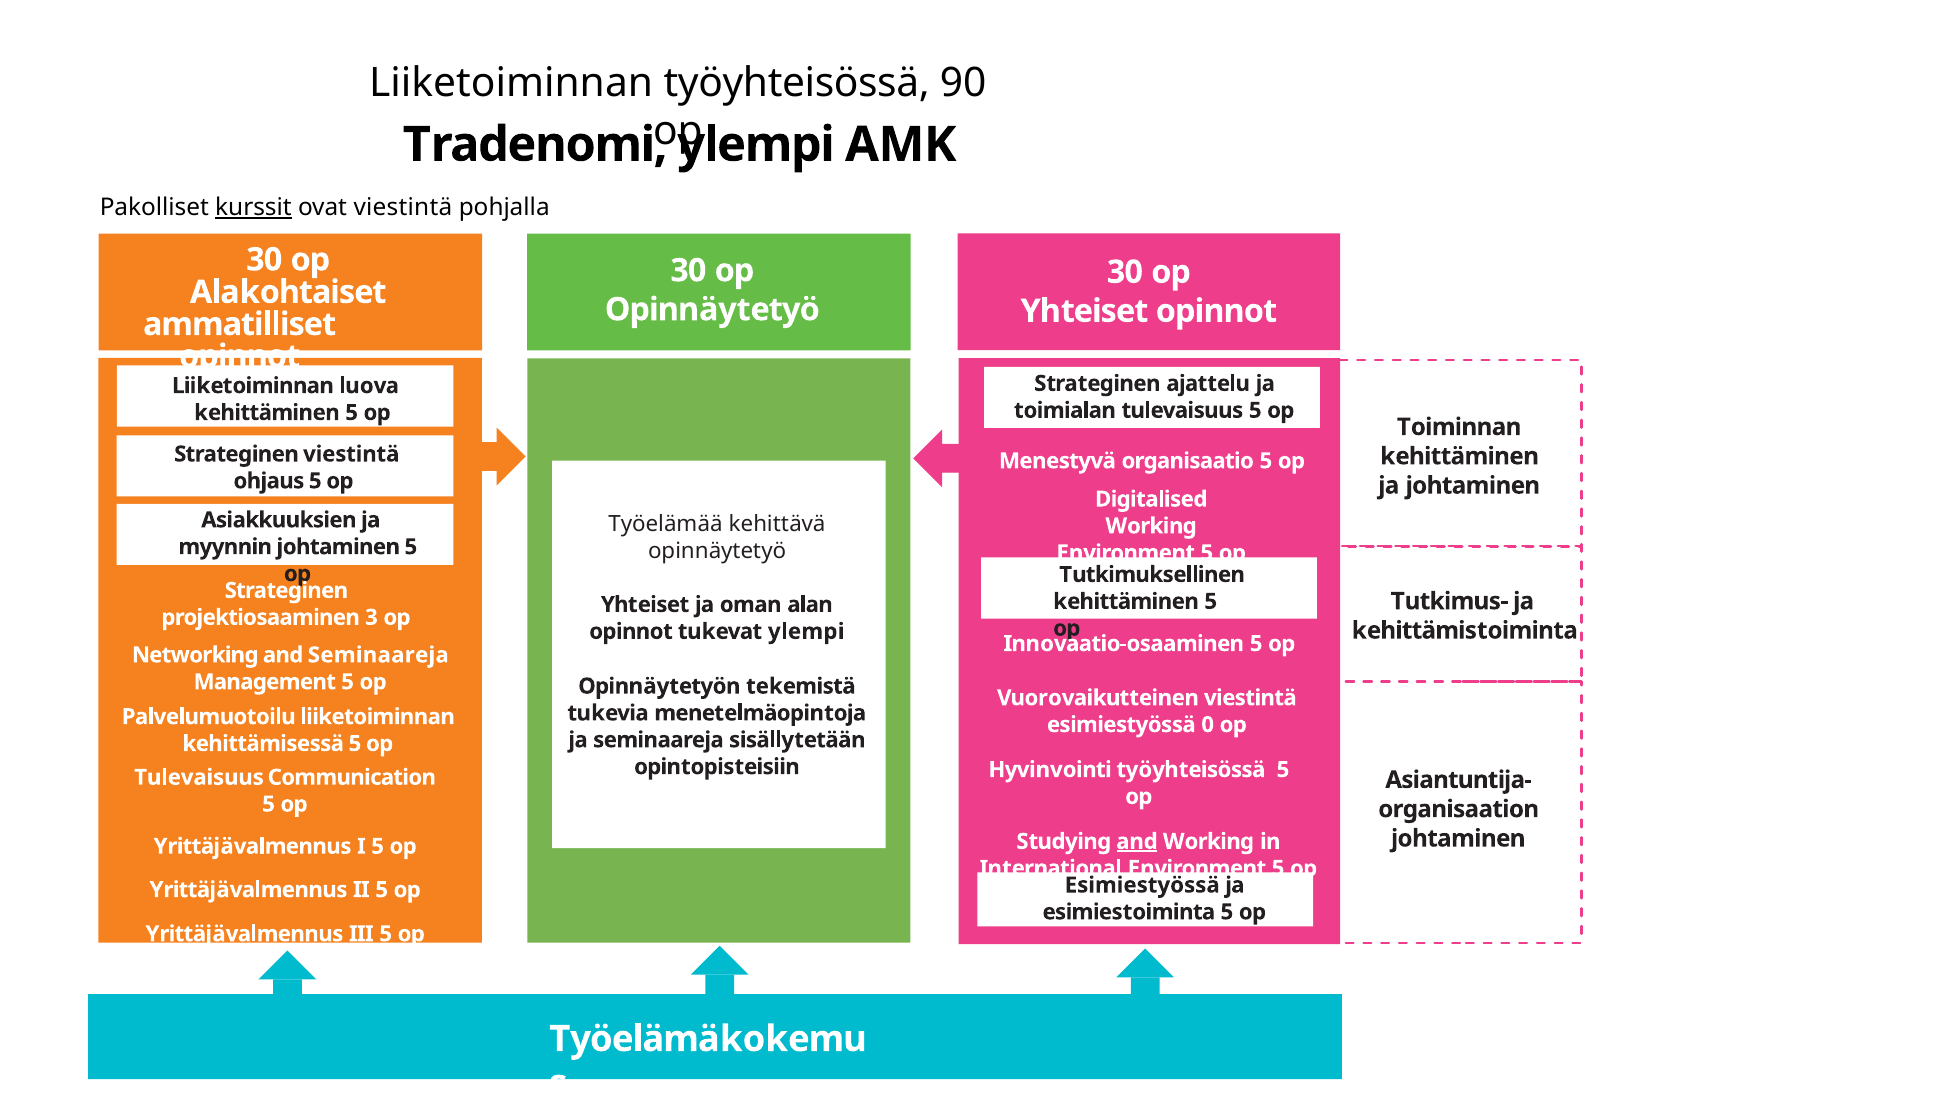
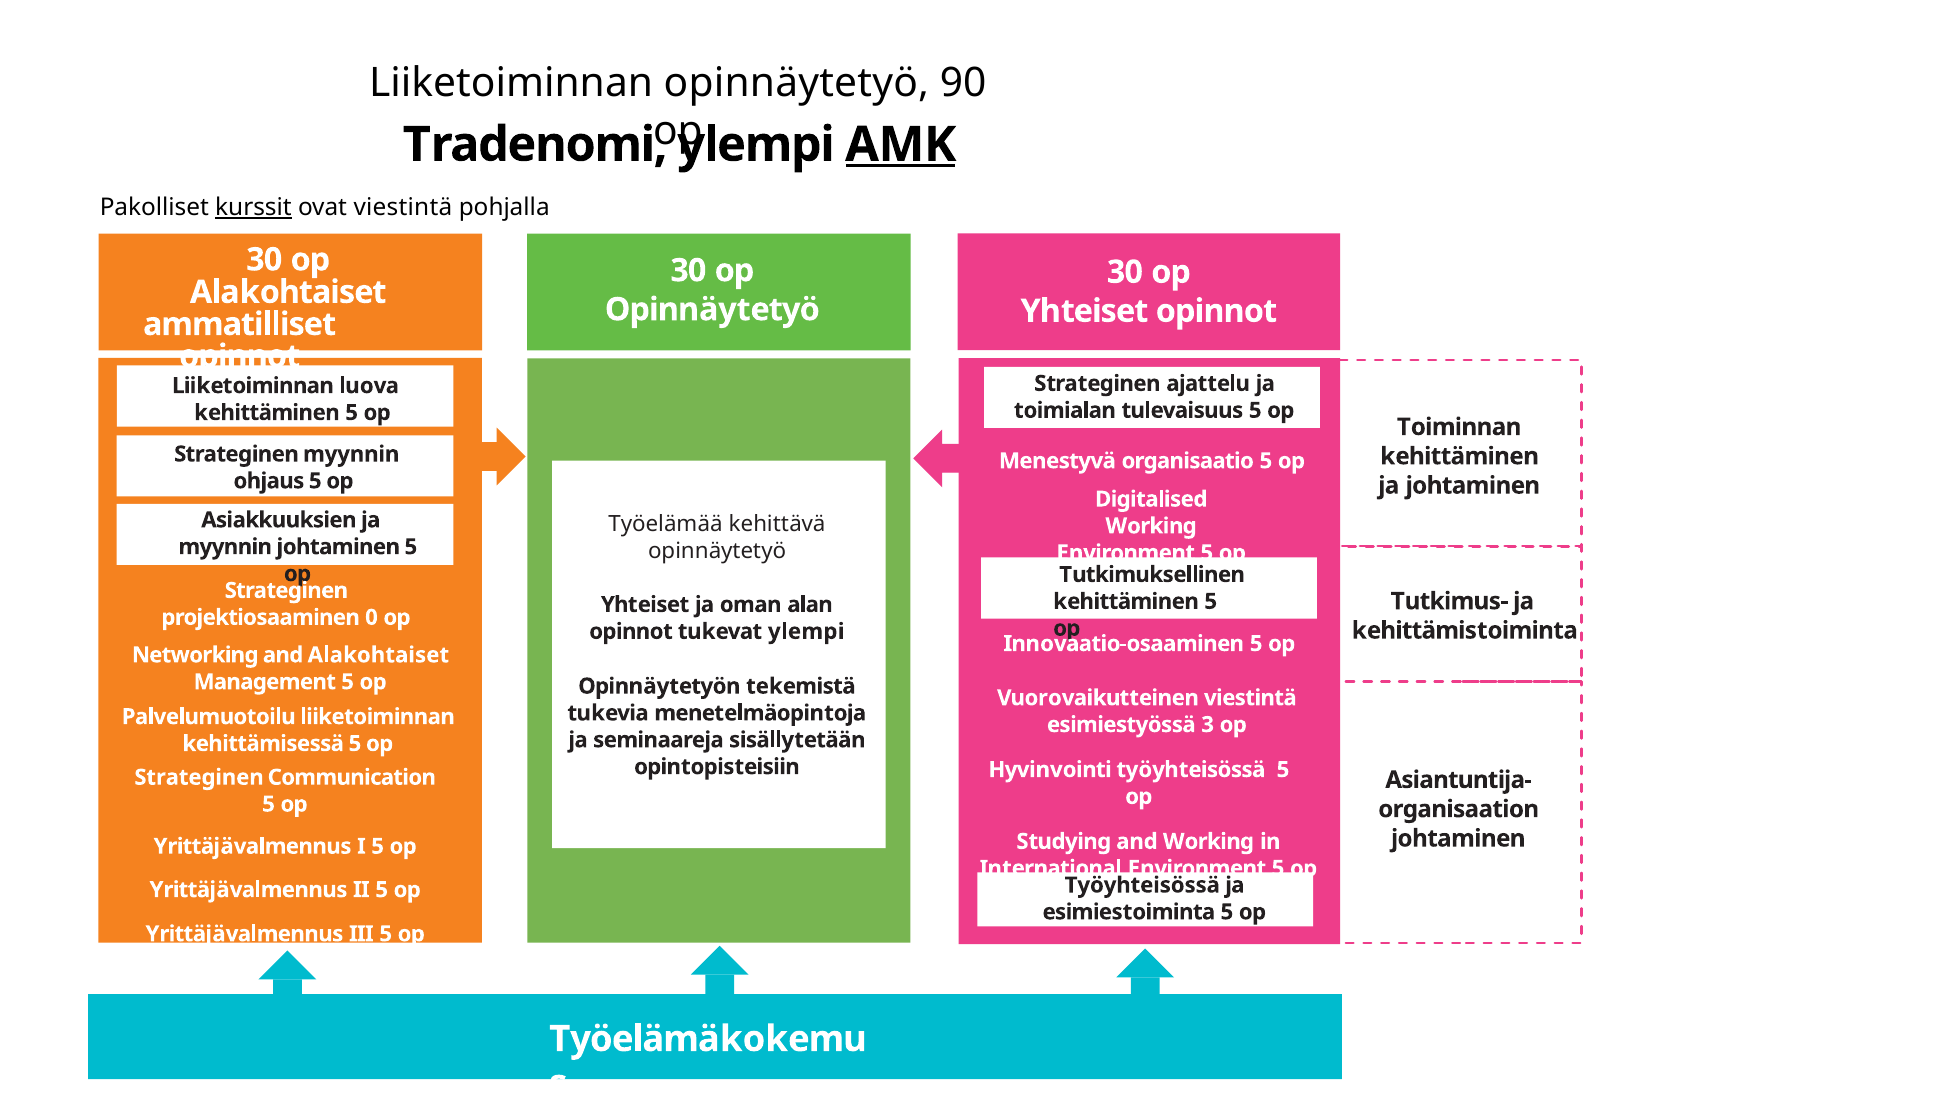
Liiketoiminnan työyhteisössä: työyhteisössä -> opinnäytetyö (796, 83)
AMK underline: none -> present (901, 145)
Strateginen viestintä: viestintä -> myynnin (351, 454)
3: 3 -> 0 (371, 617)
and Seminaareja: Seminaareja -> Alakohtaiset (378, 655)
0: 0 -> 3 (1208, 725)
Tulevaisuus: Tulevaisuus -> Strateginen (199, 777)
and underline: present -> none (1137, 842)
Esimiestyössä: Esimiestyössä -> Työyhteisössä (1142, 885)
